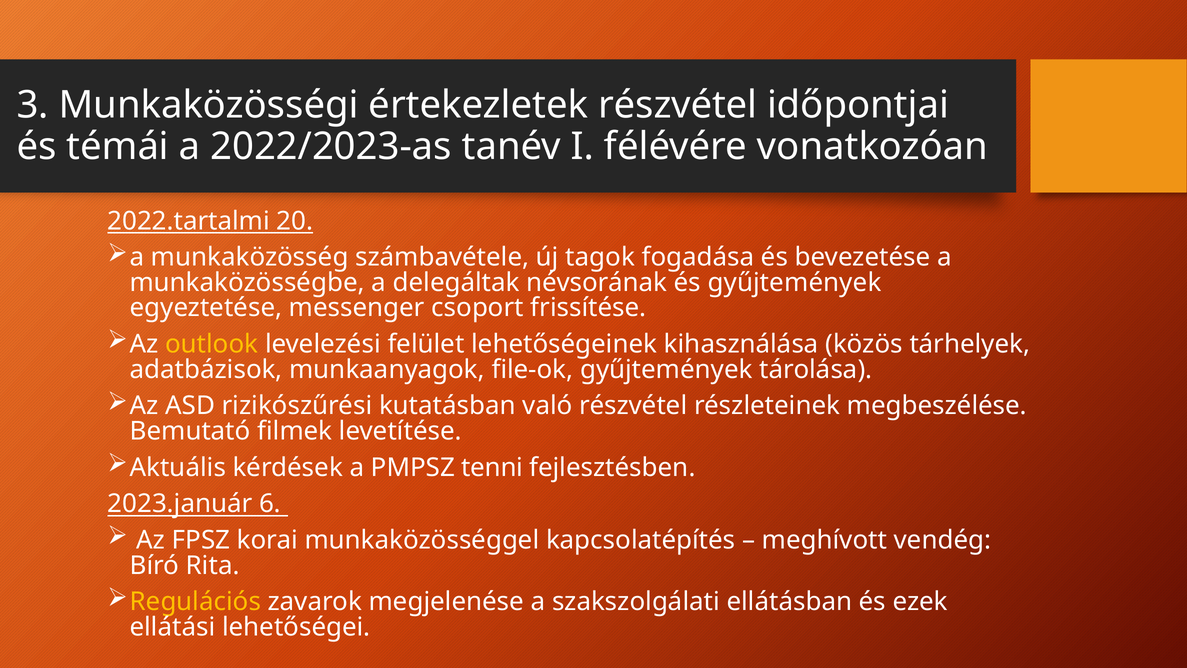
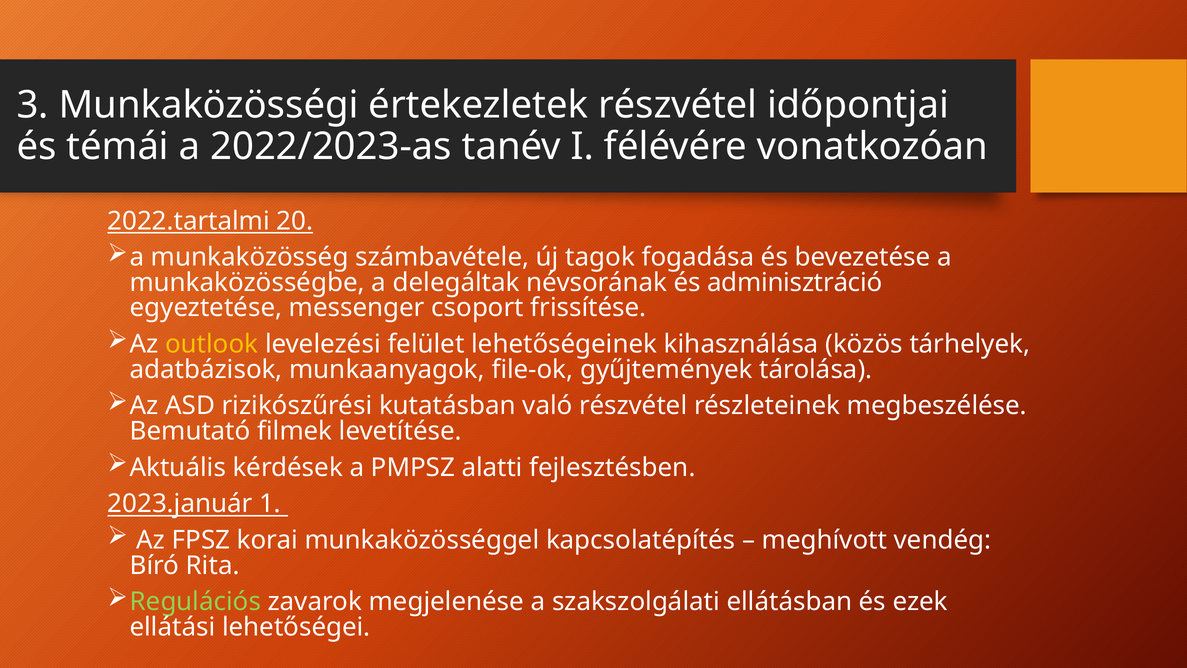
és gyűjtemények: gyűjtemények -> adminisztráció (795, 283)
tenni: tenni -> alatti (492, 467)
6: 6 -> 1 (270, 504)
Regulációs colour: yellow -> light green (195, 602)
